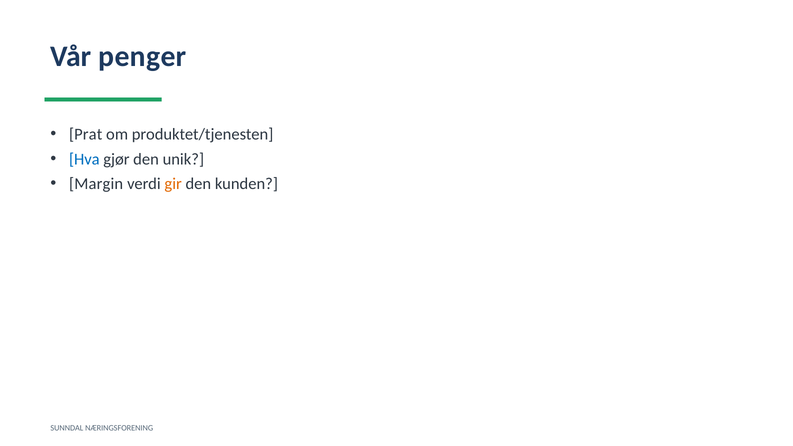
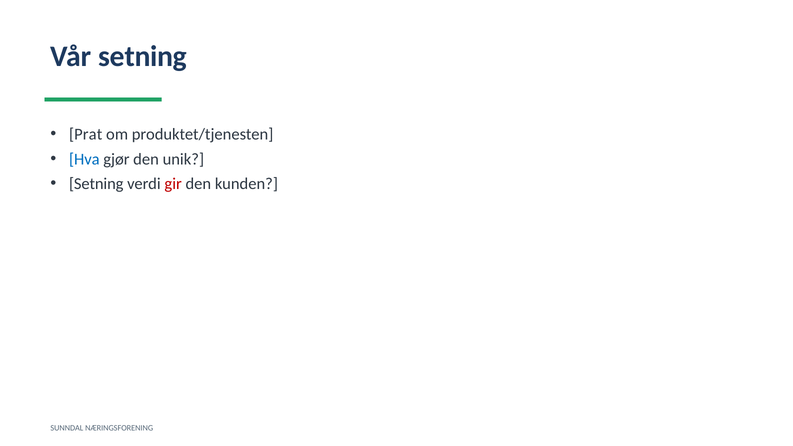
Vår penger: penger -> setning (143, 57)
Margin: Margin -> Setning (96, 184)
gir colour: orange -> red (173, 184)
